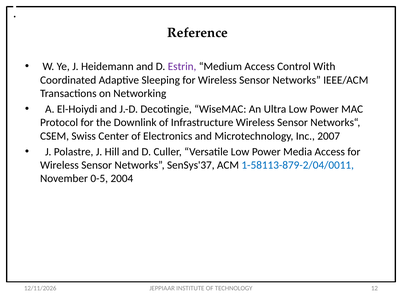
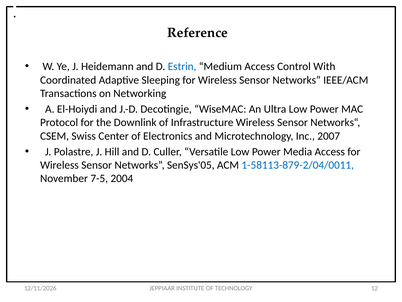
Estrin colour: purple -> blue (182, 66)
SenSys'37: SenSys'37 -> SenSys'05 (191, 165)
0-5: 0-5 -> 7-5 (99, 178)
